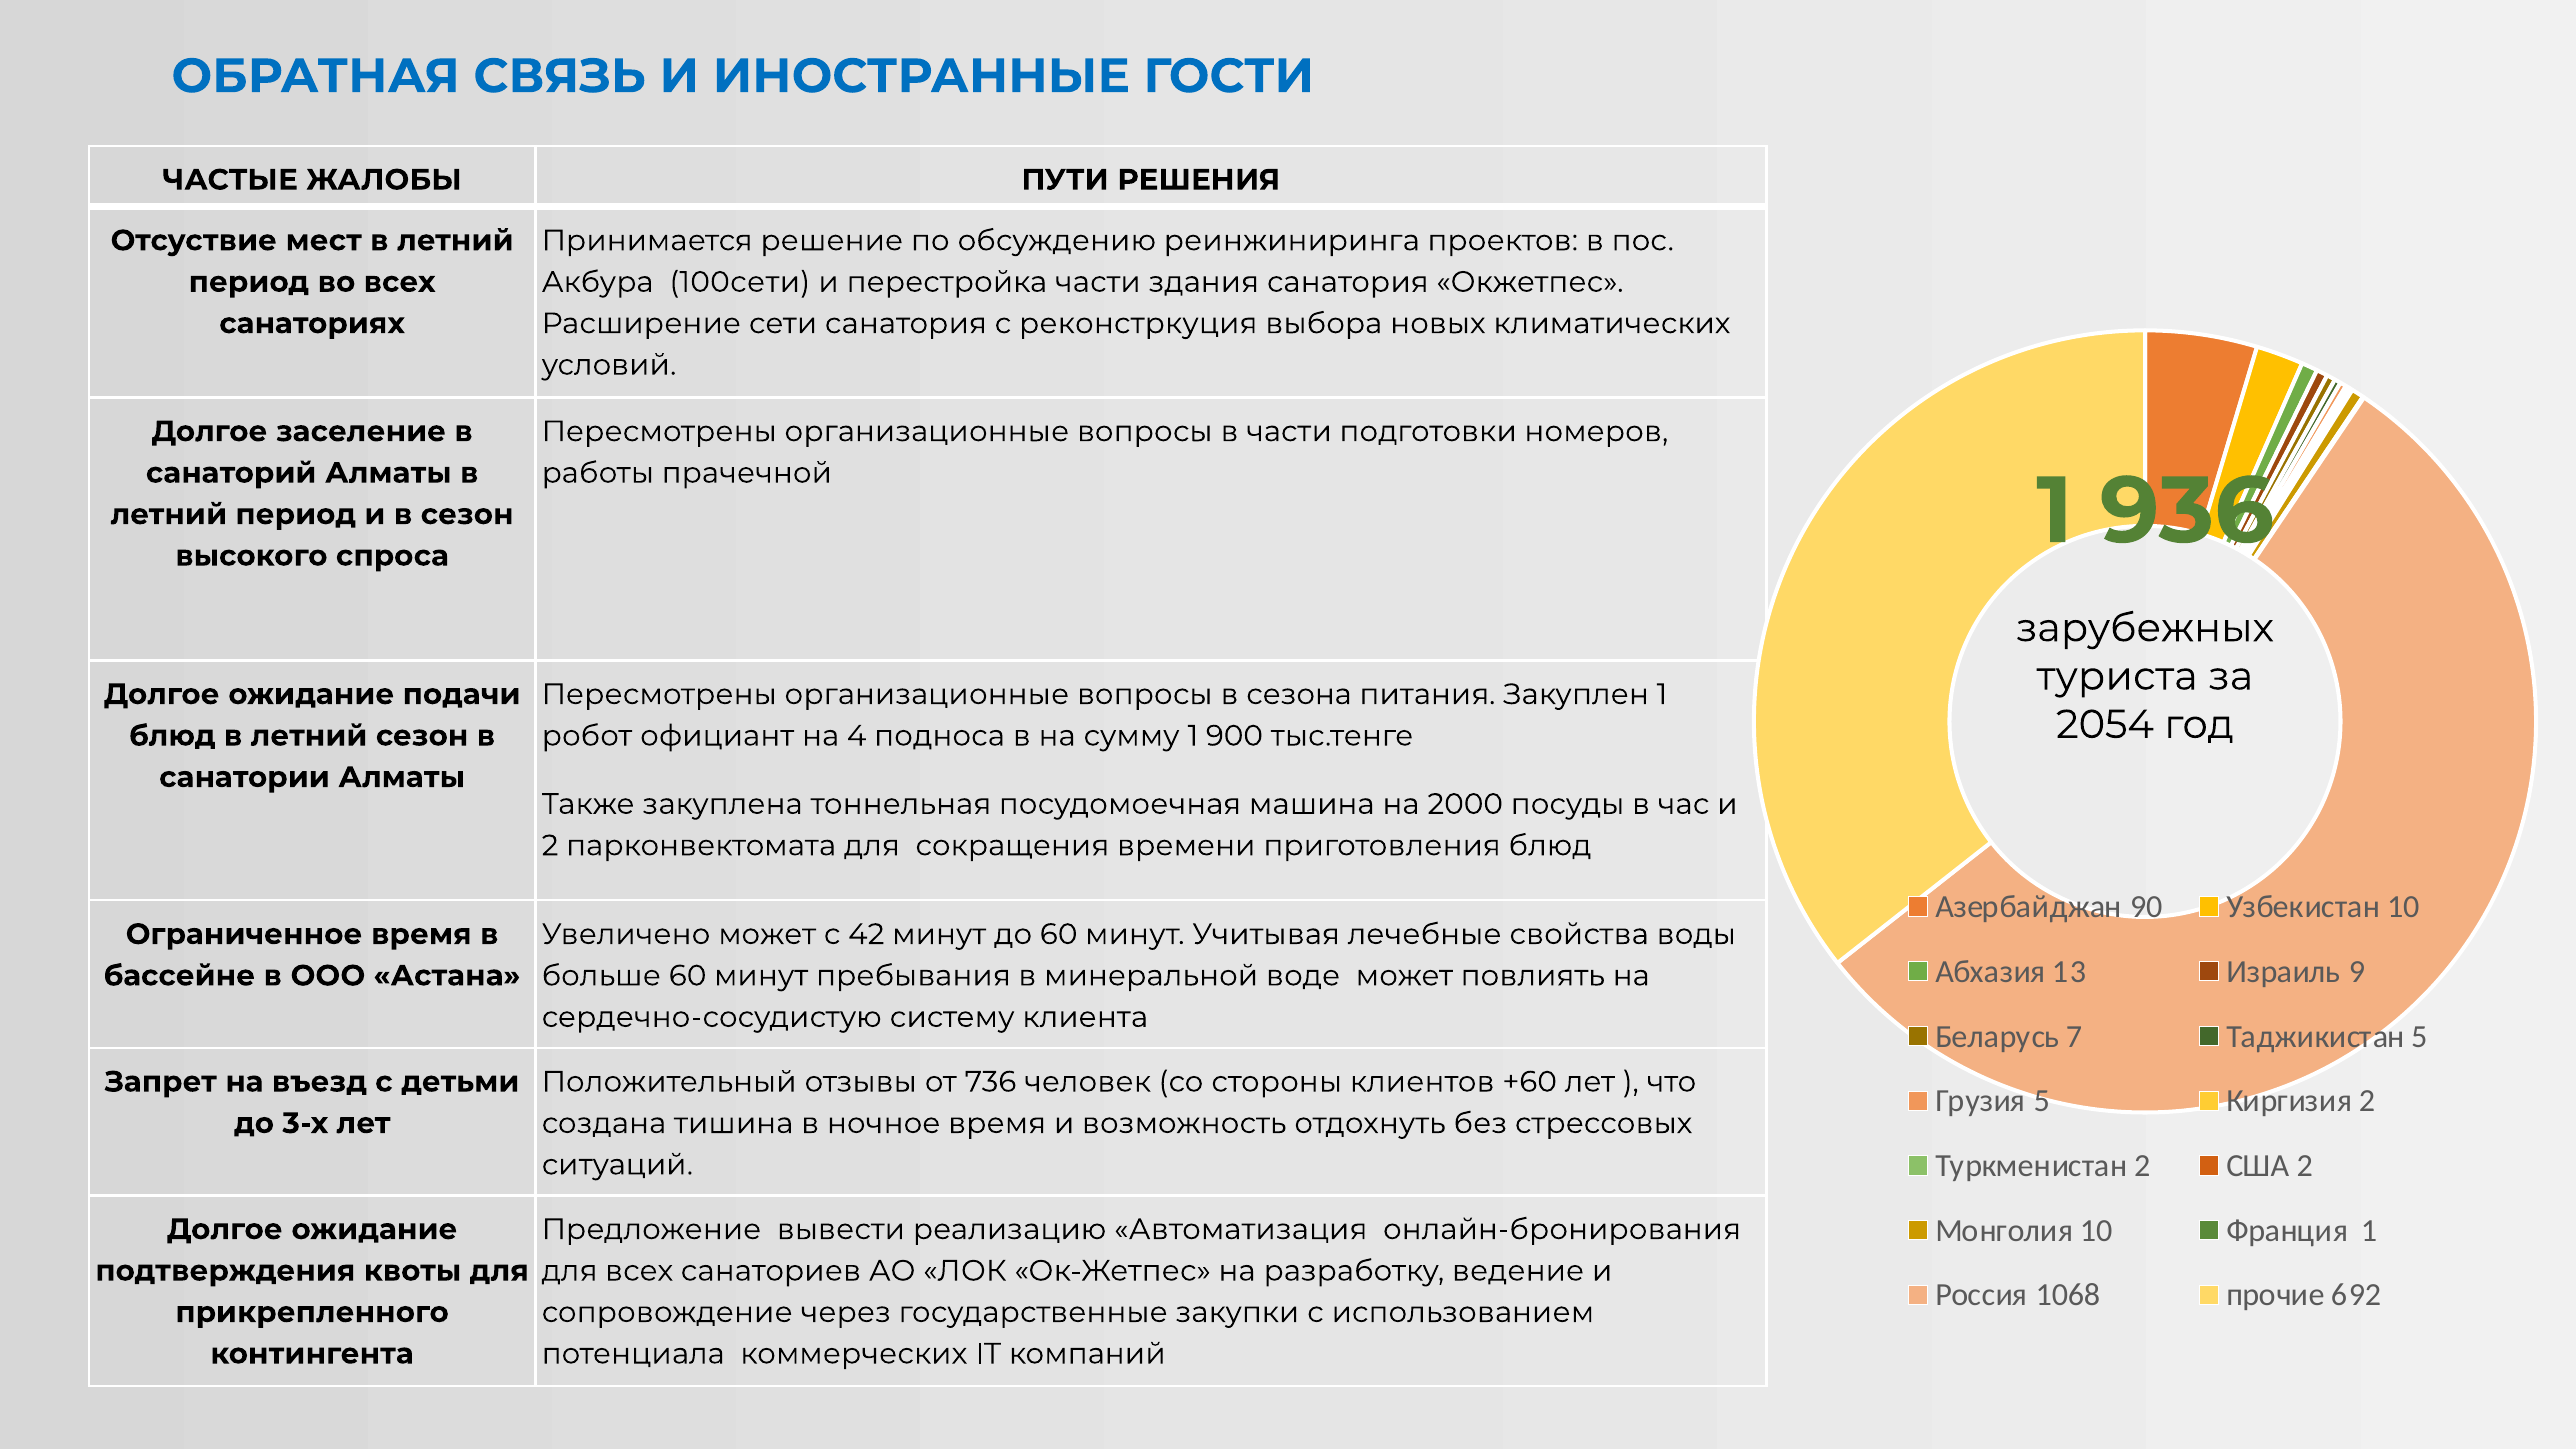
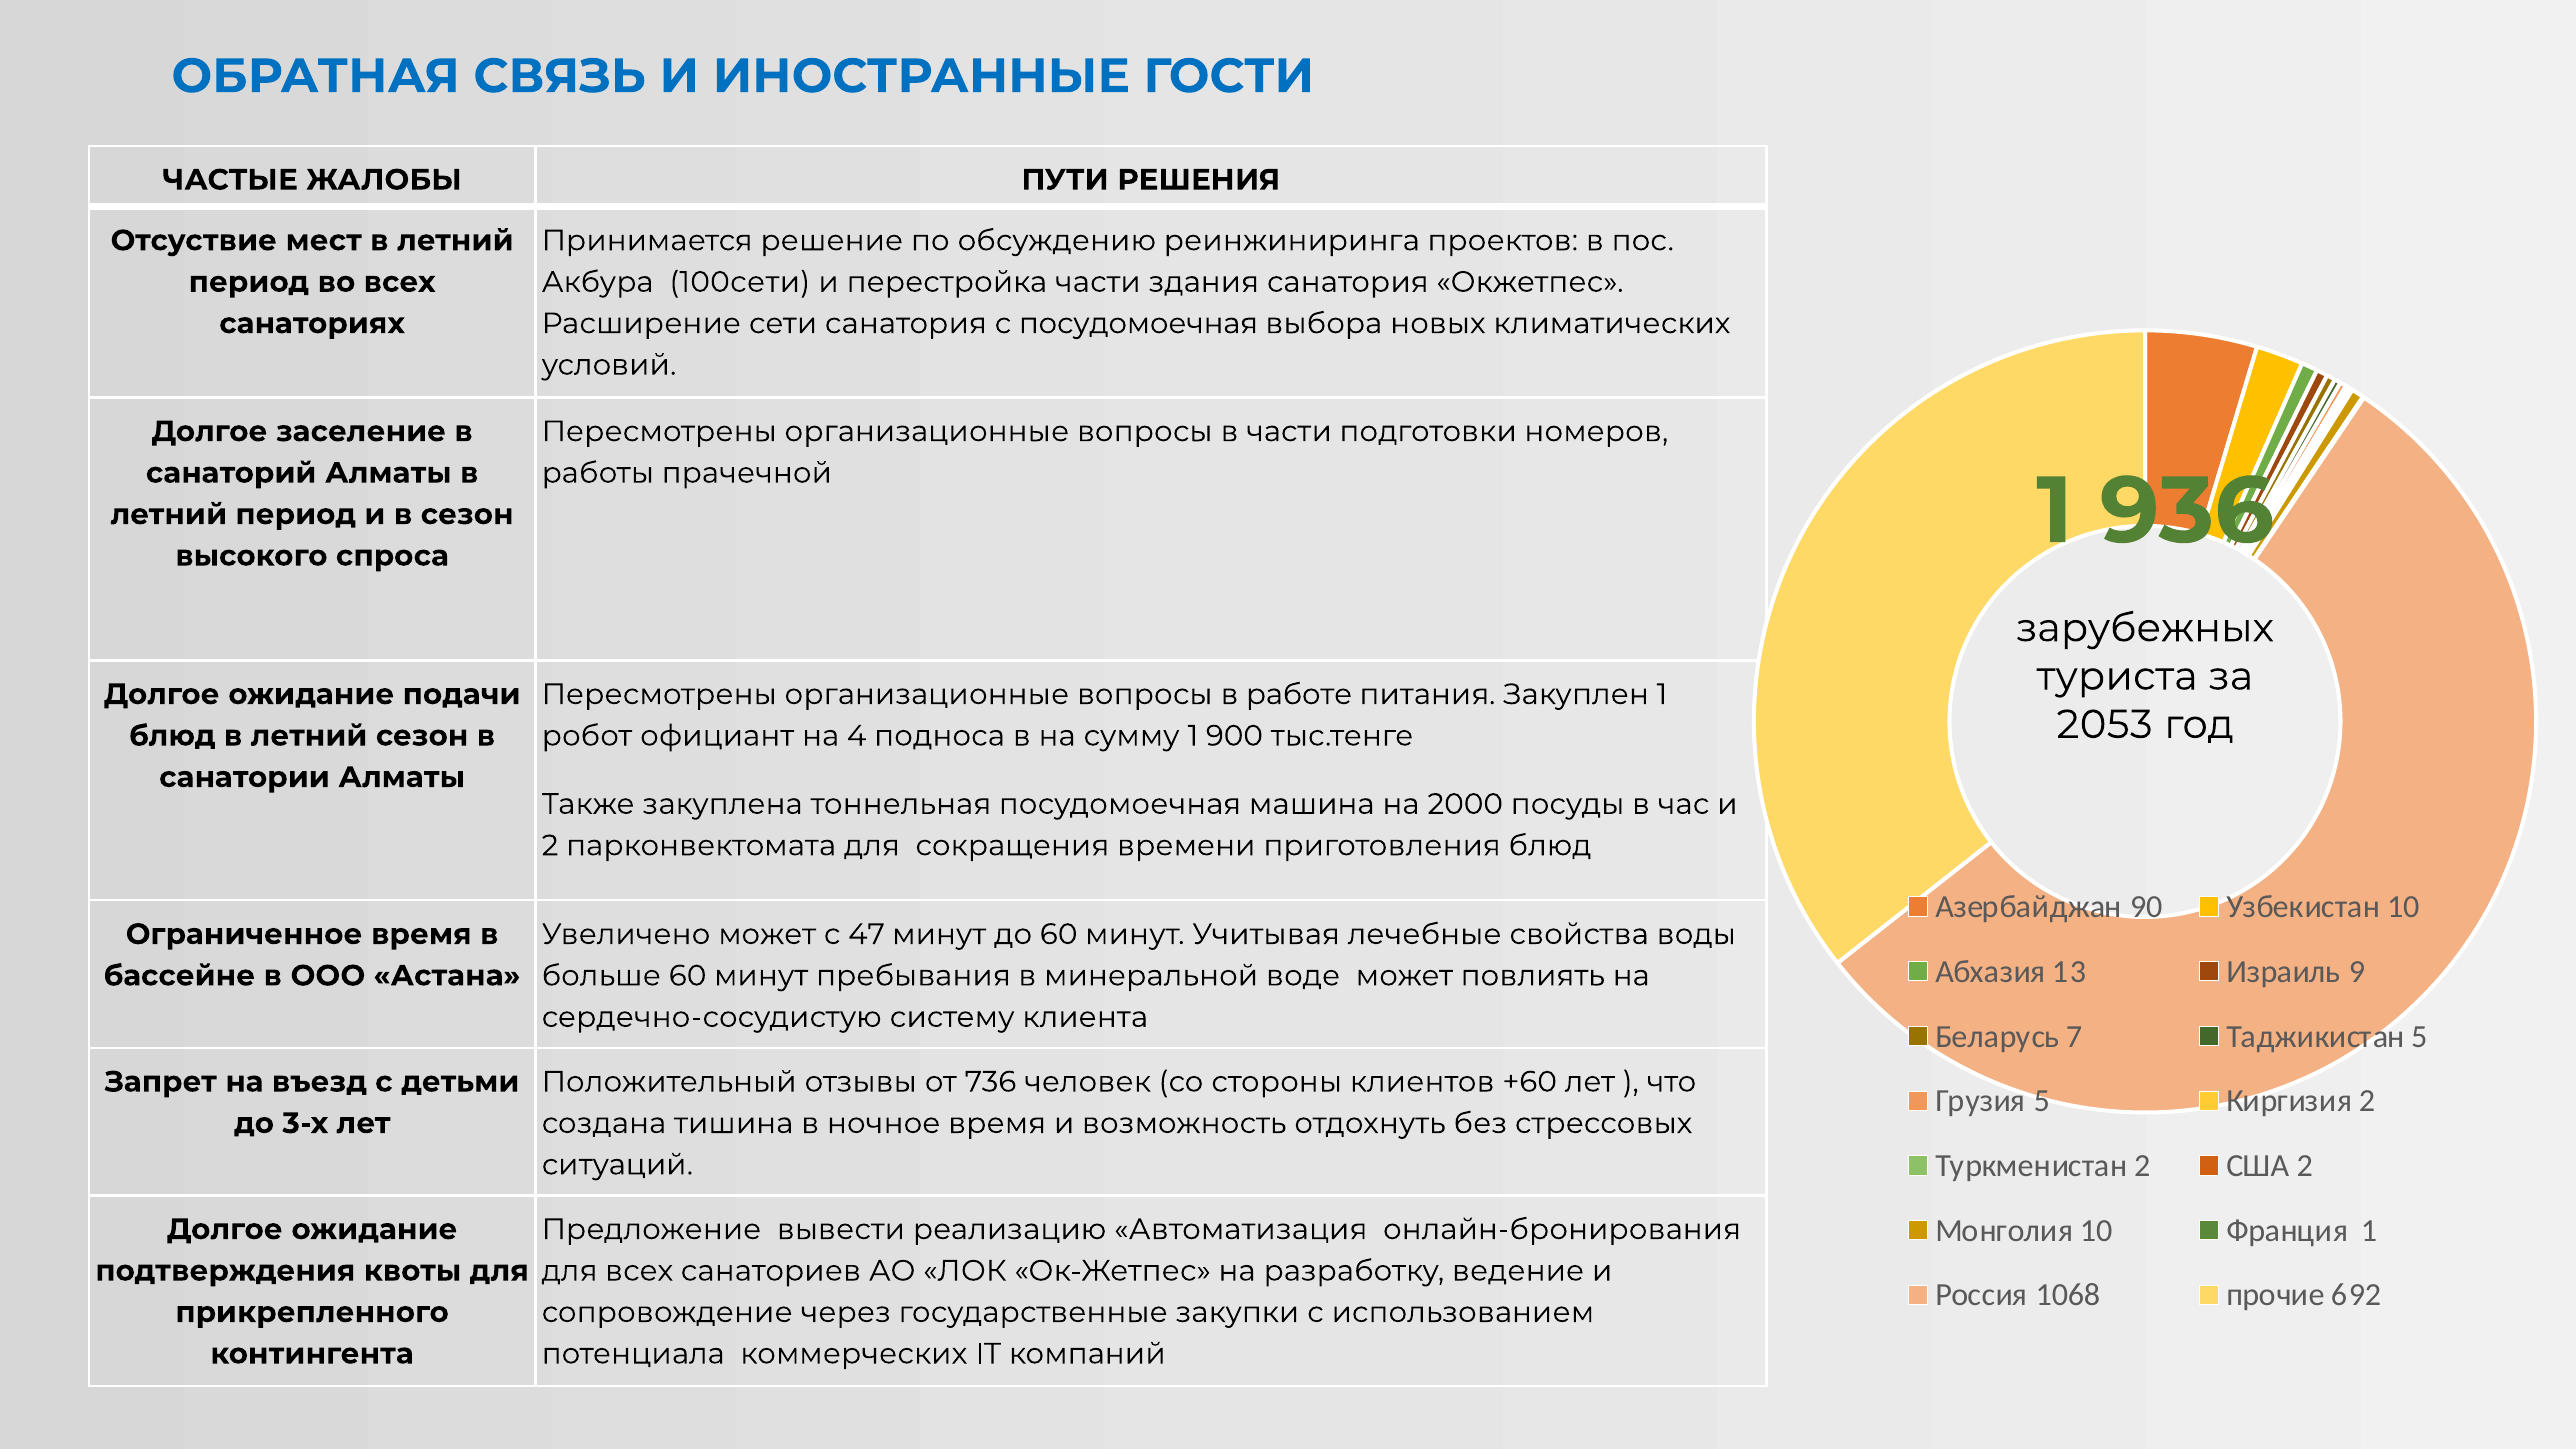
с реконстркуция: реконстркуция -> посудомоечная (1138, 323)
сезона: сезона -> работе (1299, 694)
2054: 2054 -> 2053 (2105, 725)
42: 42 -> 47 (866, 934)
